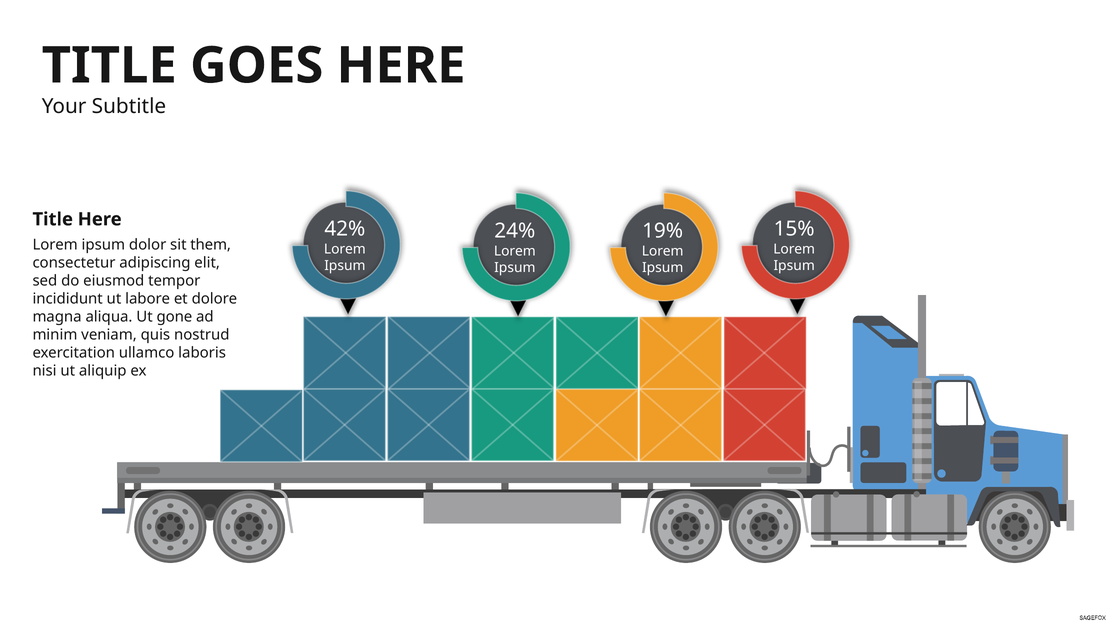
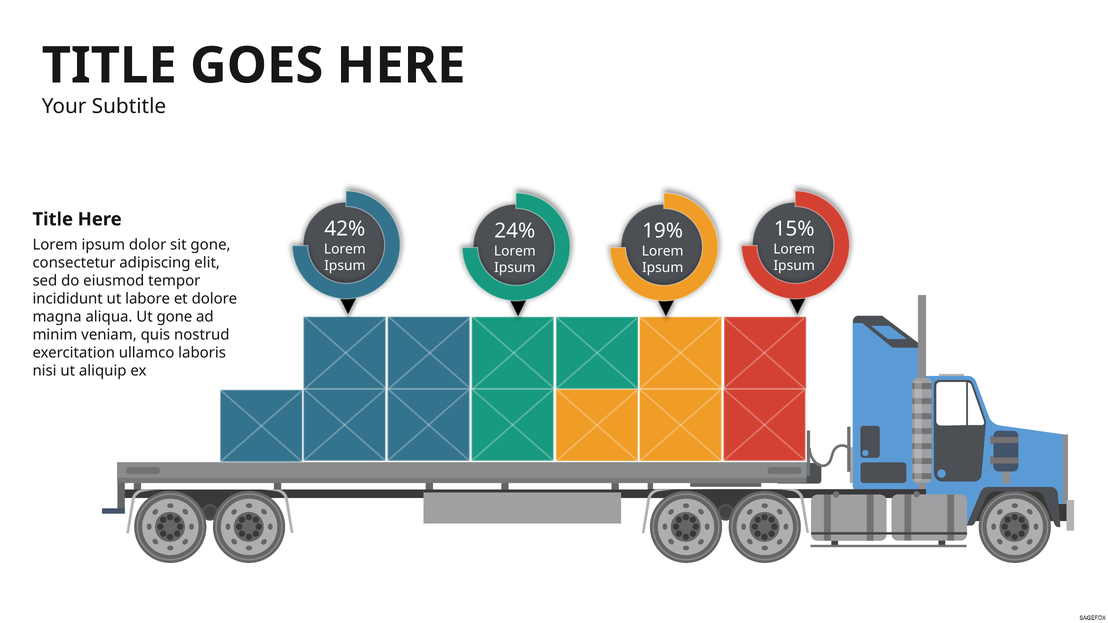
sit them: them -> gone (211, 245)
